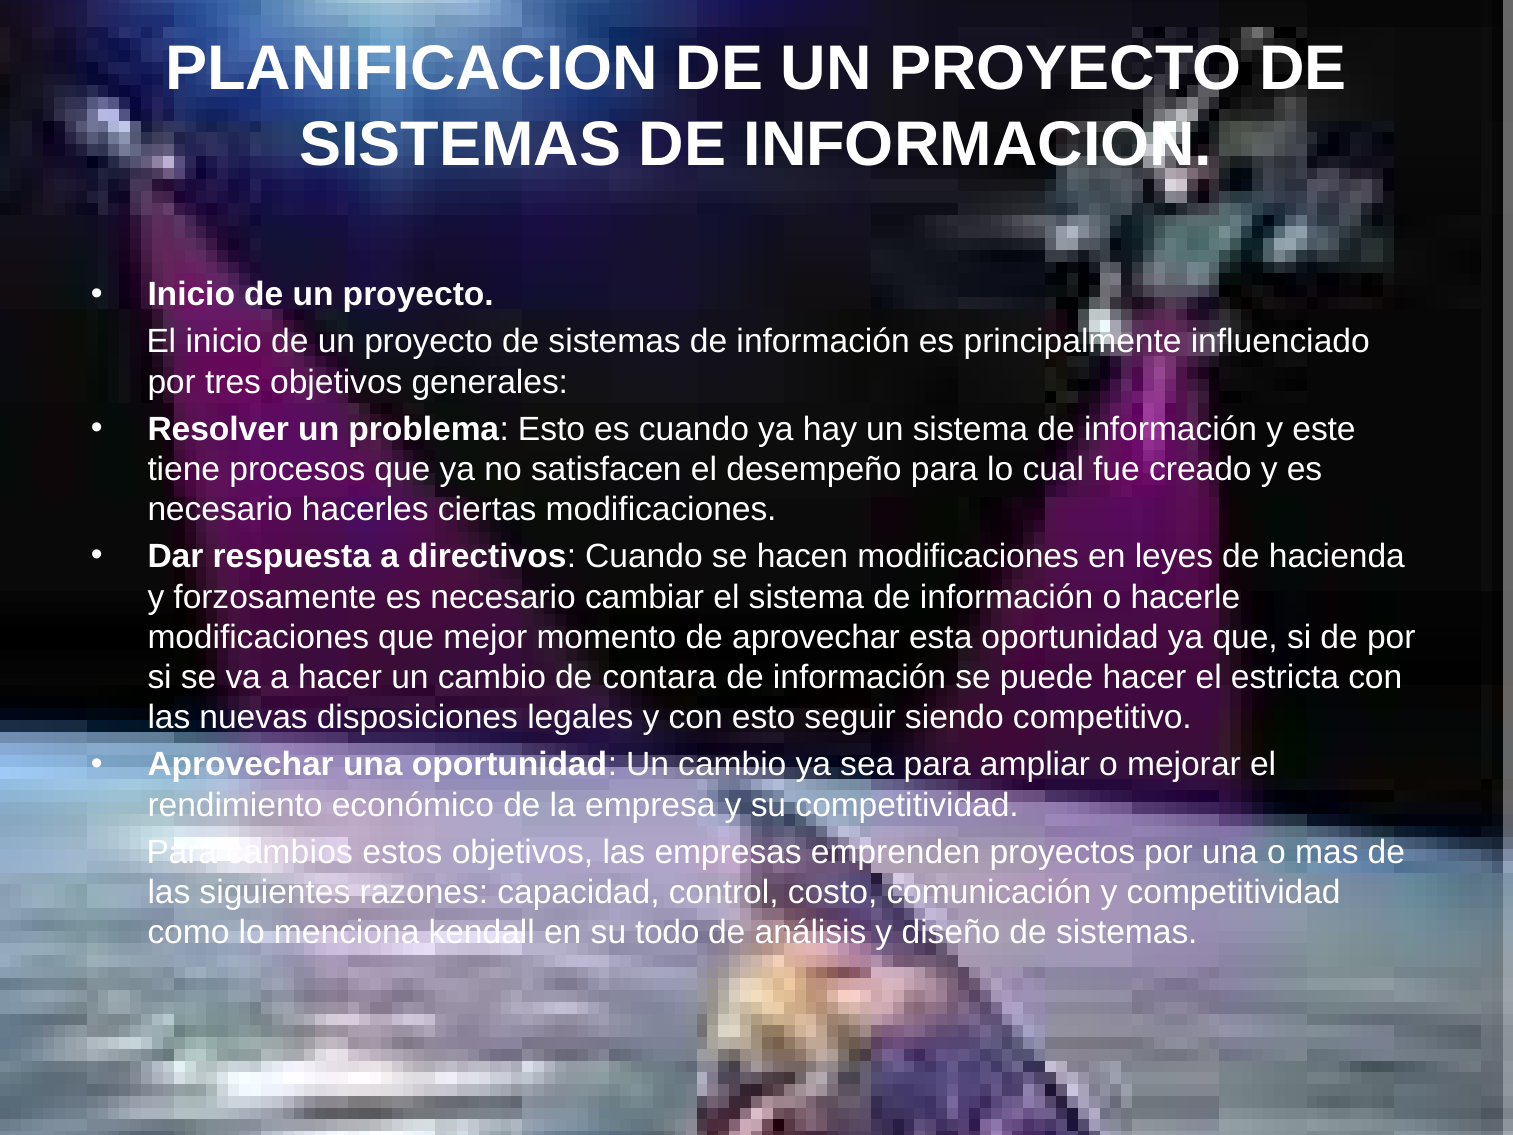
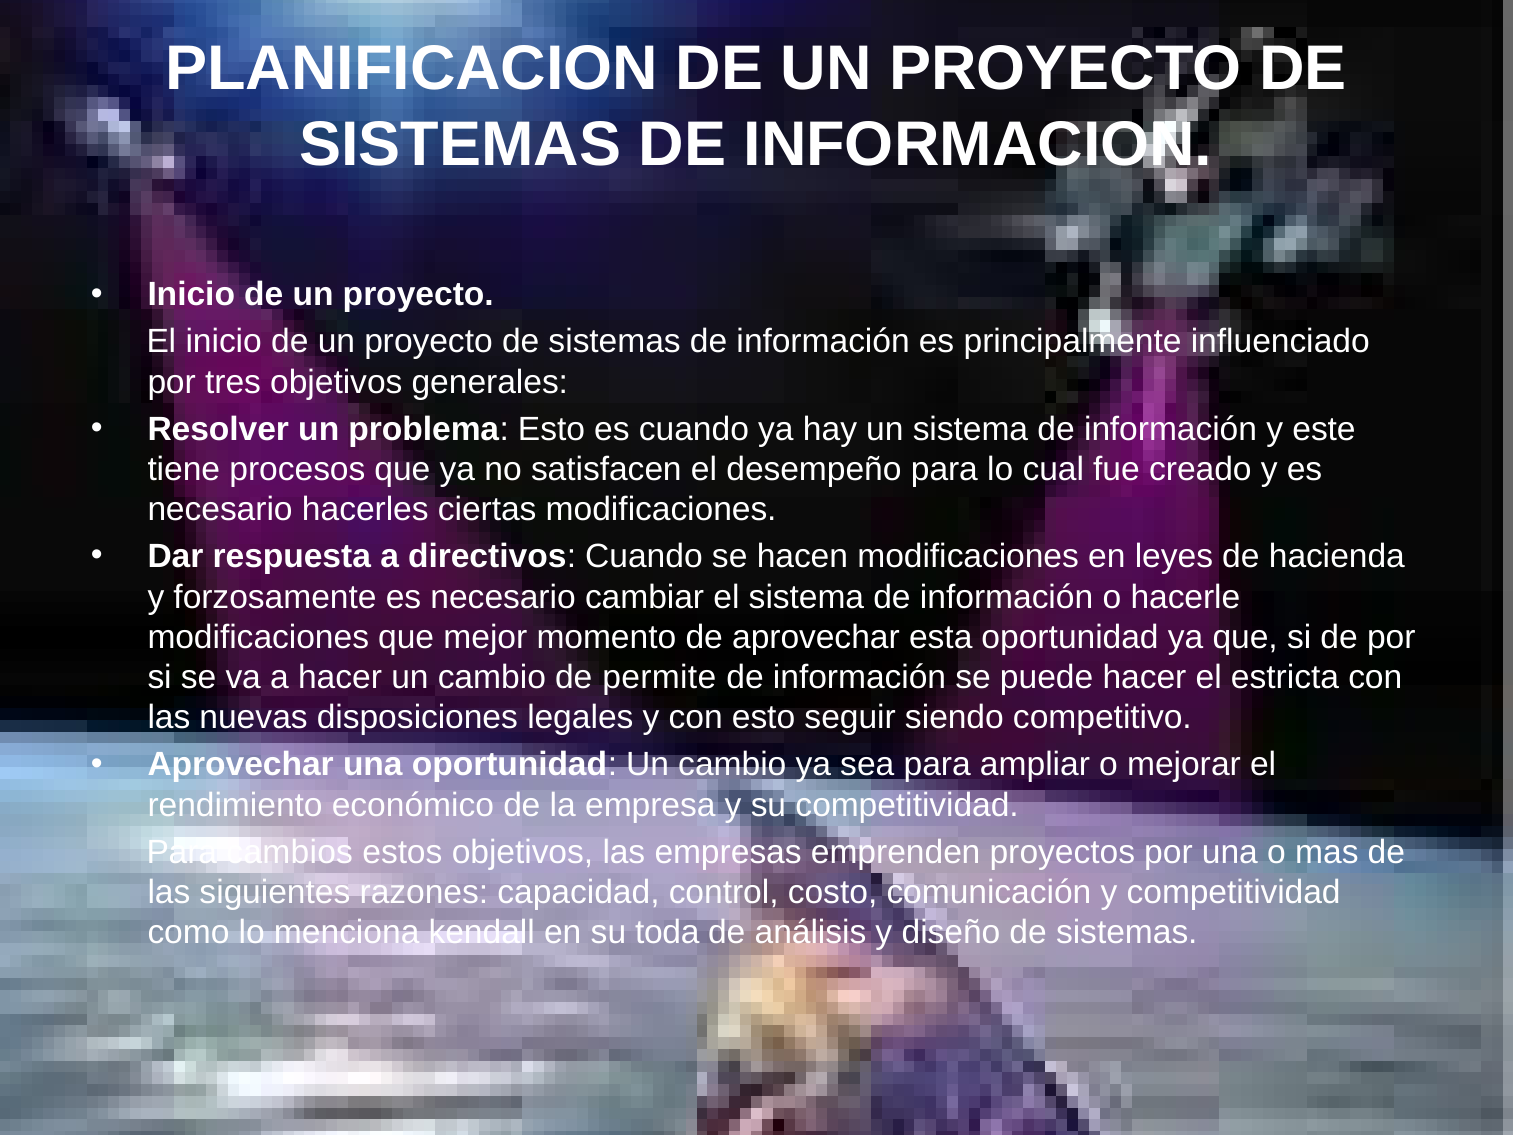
contara: contara -> permite (659, 677)
todo: todo -> toda (667, 932)
